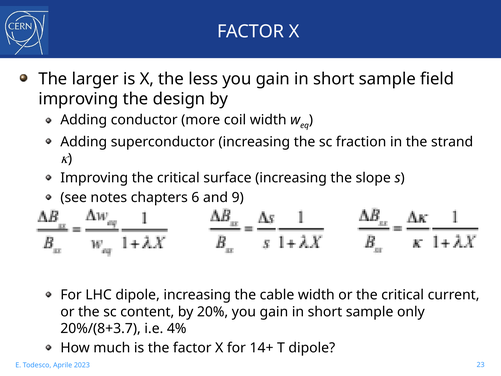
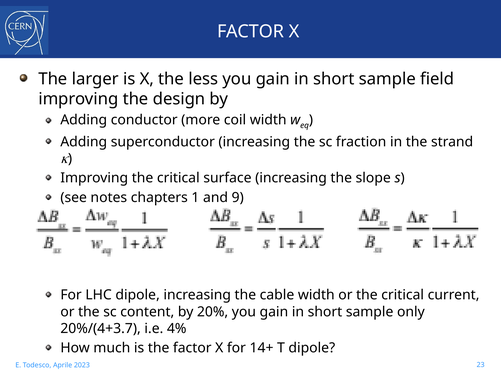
6: 6 -> 1 (195, 197)
20%/(8+3.7: 20%/(8+3.7 -> 20%/(4+3.7 (101, 328)
